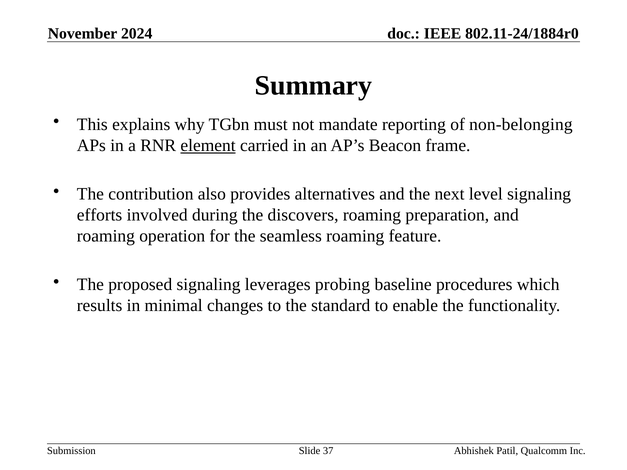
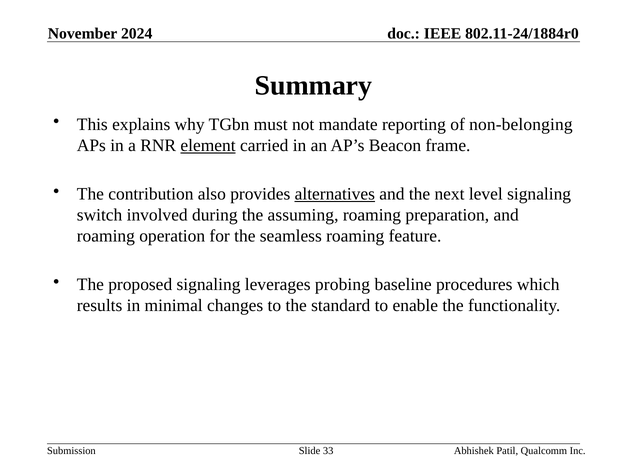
alternatives underline: none -> present (335, 194)
efforts: efforts -> switch (100, 215)
discovers: discovers -> assuming (303, 215)
37: 37 -> 33 (328, 451)
